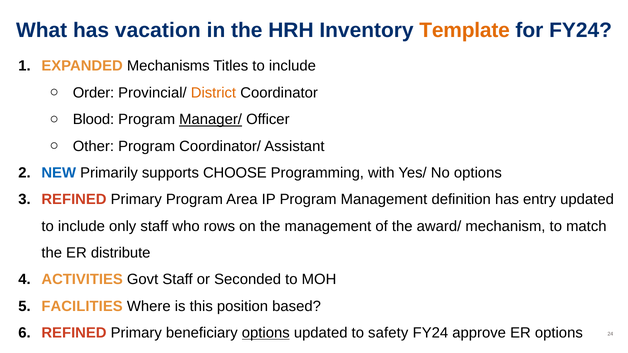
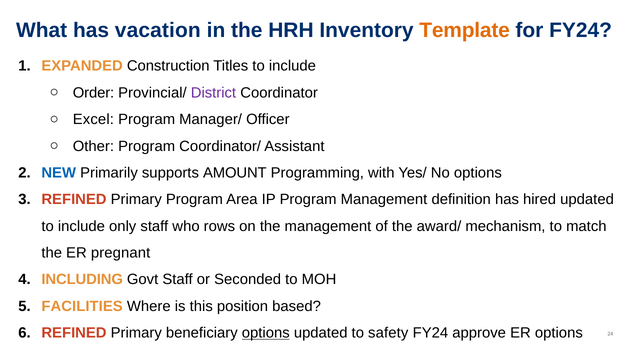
Mechanisms: Mechanisms -> Construction (168, 66)
District colour: orange -> purple (213, 93)
Blood: Blood -> Excel (93, 120)
Manager/ underline: present -> none (211, 120)
CHOOSE: CHOOSE -> AMOUNT (235, 173)
entry: entry -> hired (540, 200)
distribute: distribute -> pregnant (121, 253)
ACTIVITIES: ACTIVITIES -> INCLUDING (82, 280)
